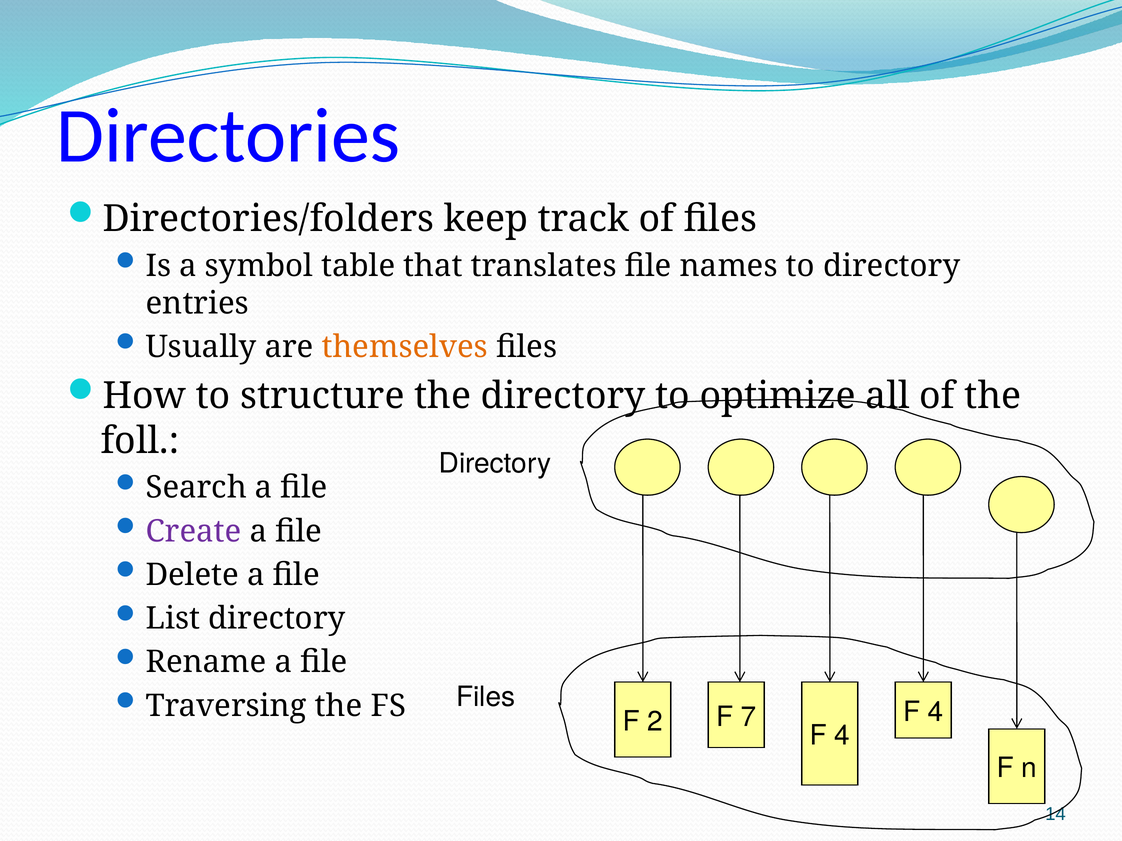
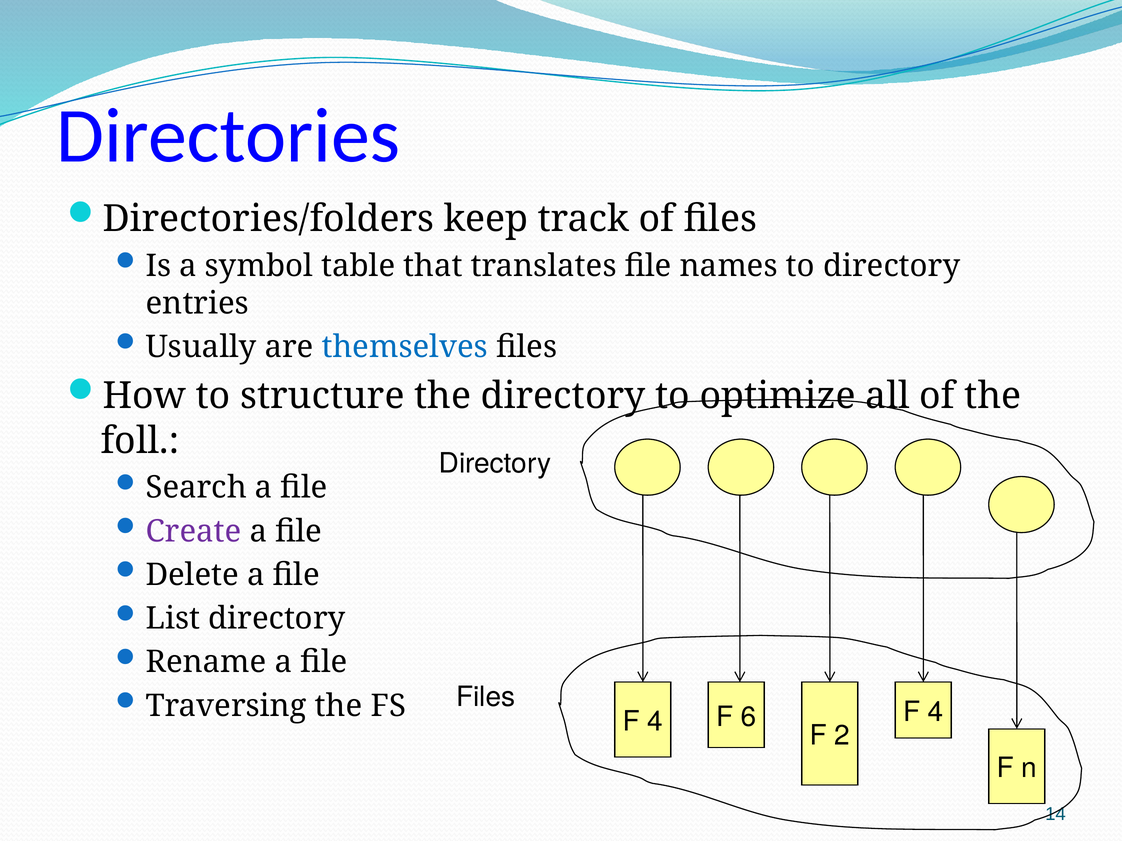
themselves colour: orange -> blue (405, 347)
FS F 2: 2 -> 4 (655, 722)
7: 7 -> 6 (749, 717)
4: 4 -> 2 (842, 736)
